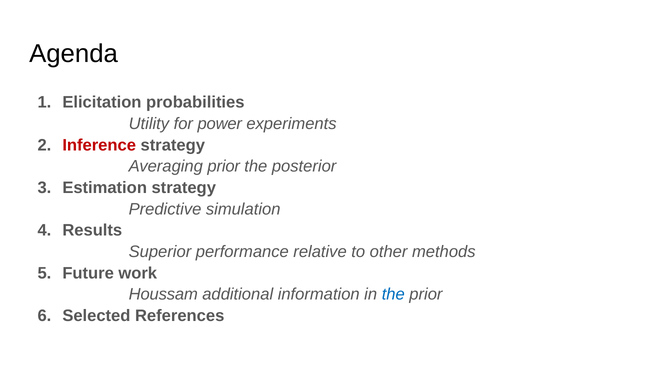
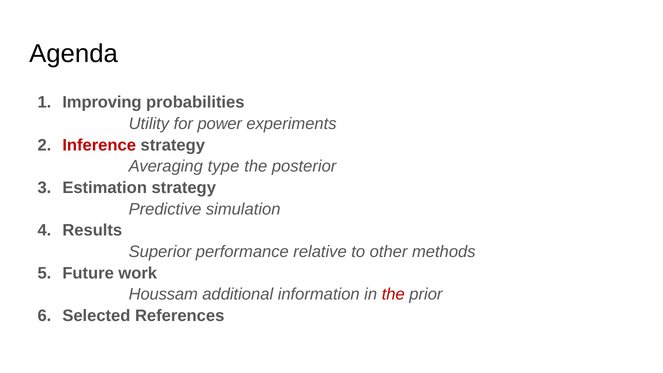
Elicitation: Elicitation -> Improving (102, 103)
Averaging prior: prior -> type (224, 166)
the colour: blue -> red (393, 294)
